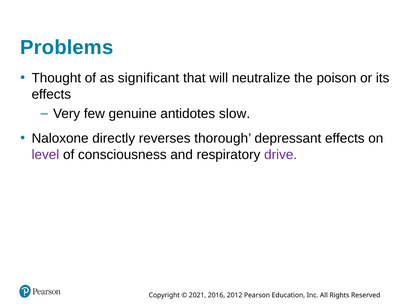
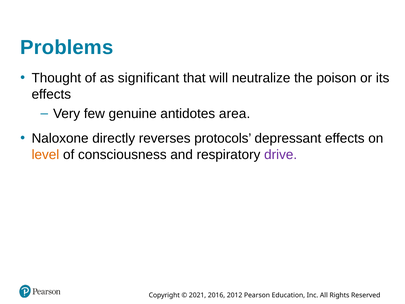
slow: slow -> area (235, 114)
thorough: thorough -> protocols (223, 138)
level colour: purple -> orange (45, 155)
